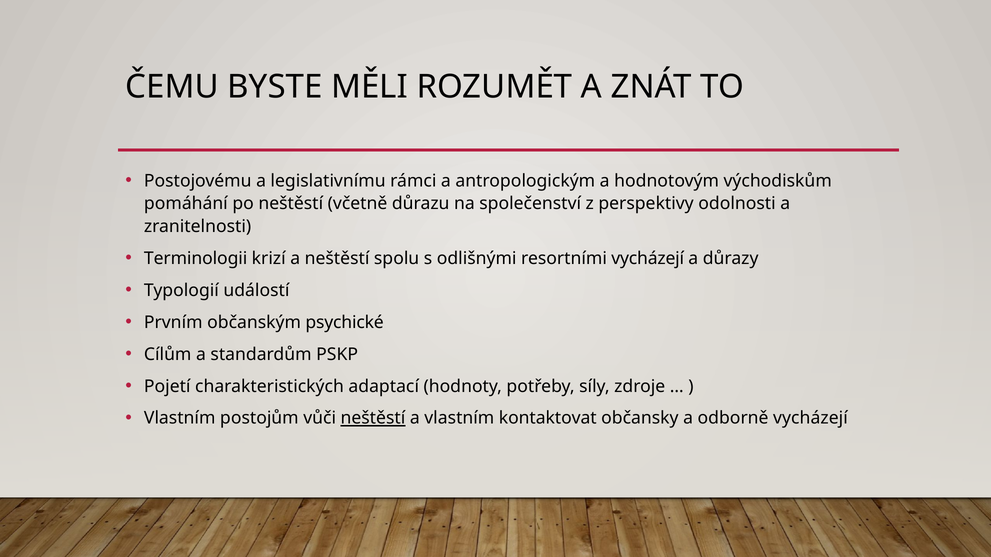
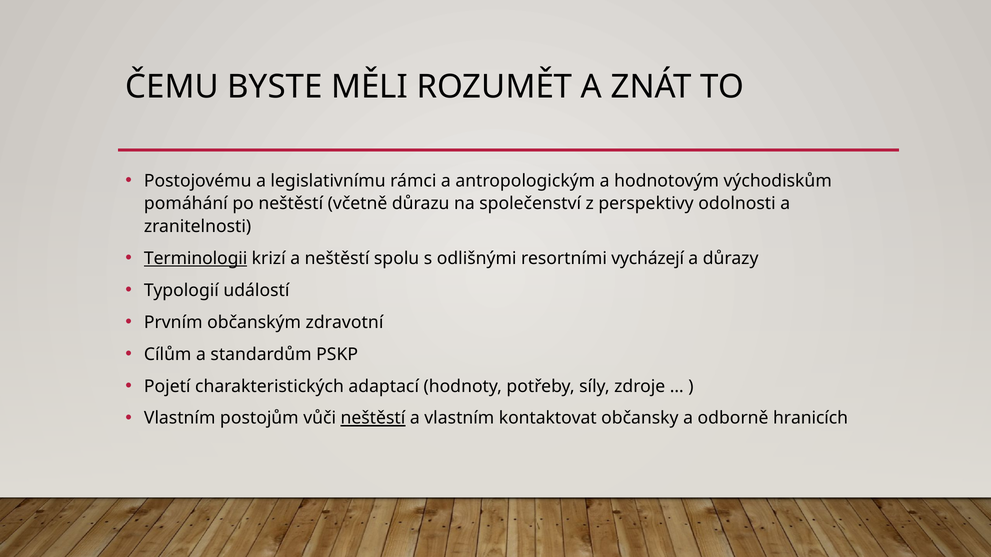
Terminologii underline: none -> present (196, 258)
psychické: psychické -> zdravotní (345, 322)
odborně vycházejí: vycházejí -> hranicích (811, 419)
